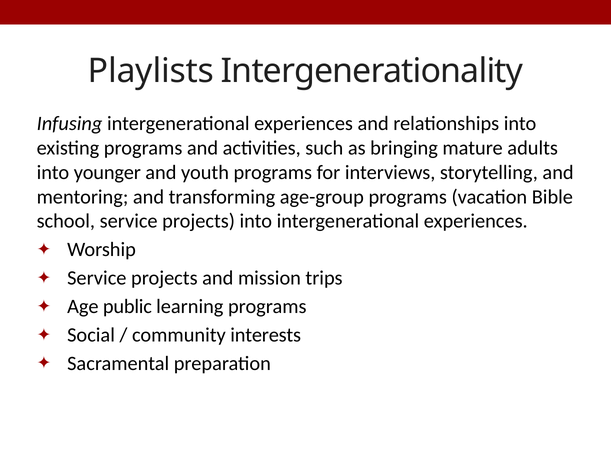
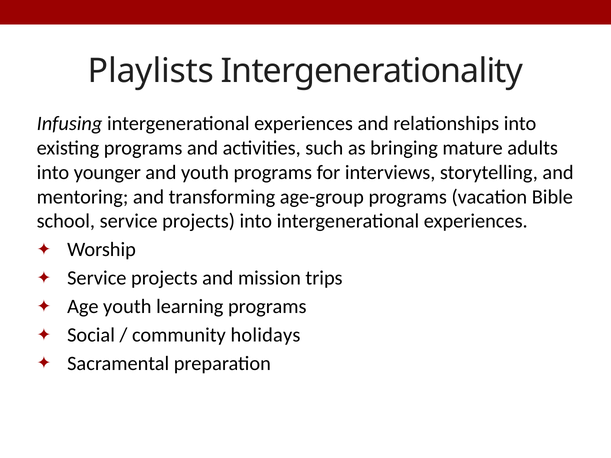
Age public: public -> youth (127, 307)
interests: interests -> holidays (266, 335)
